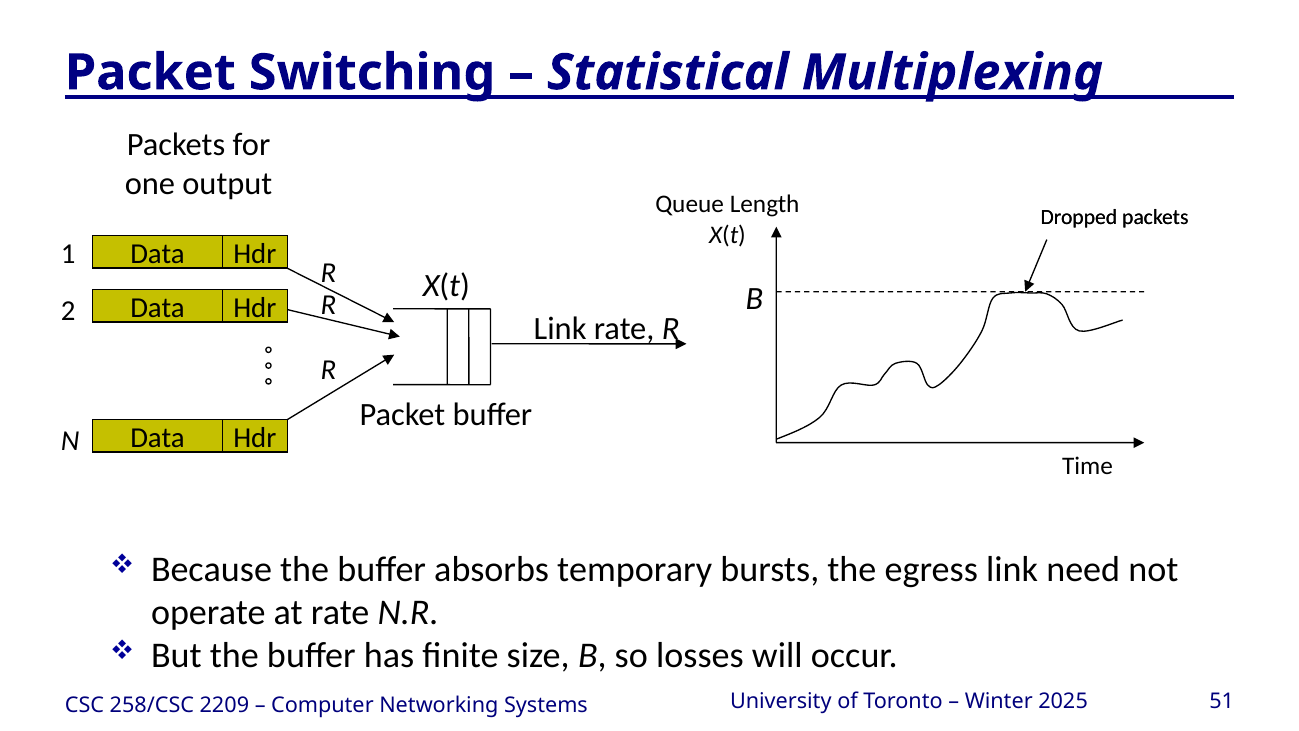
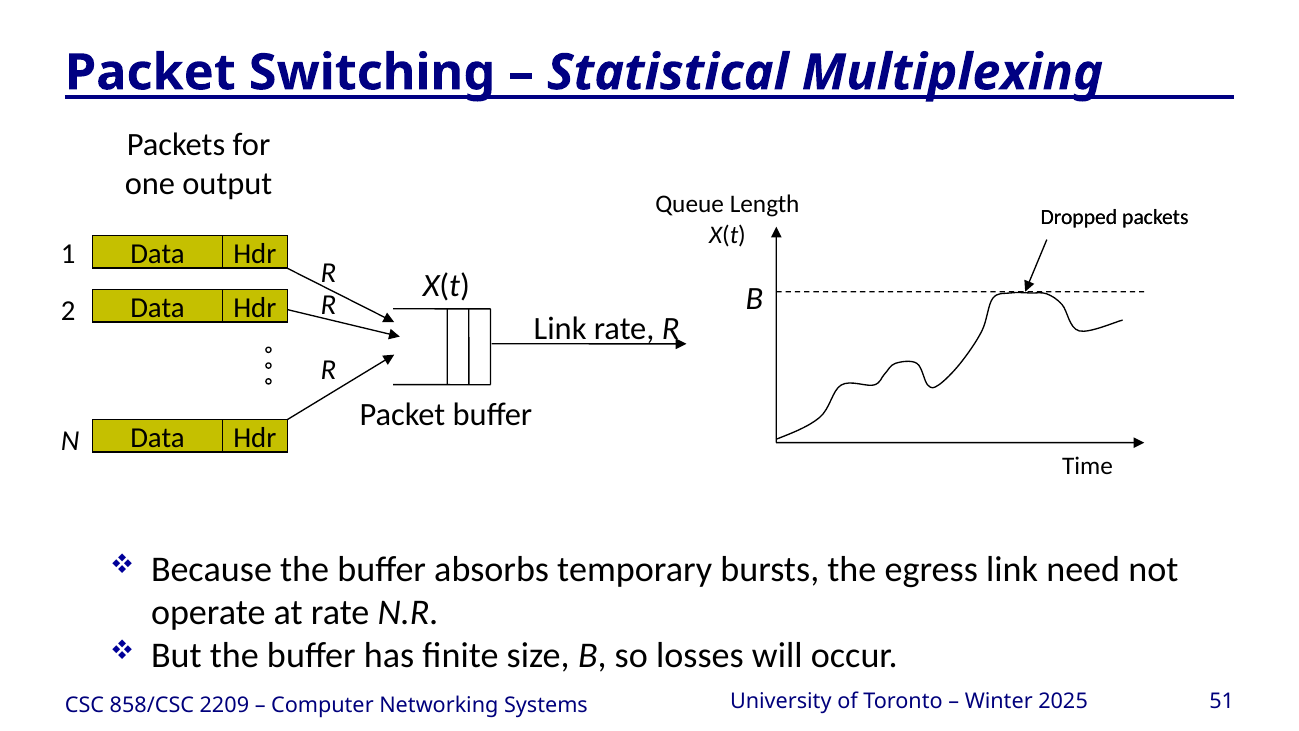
258/CSC: 258/CSC -> 858/CSC (152, 705)
